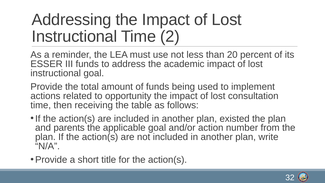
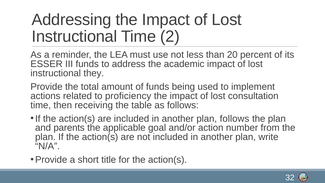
instructional goal: goal -> they (94, 73)
opportunity: opportunity -> proficiency (128, 96)
plan existed: existed -> follows (235, 119)
